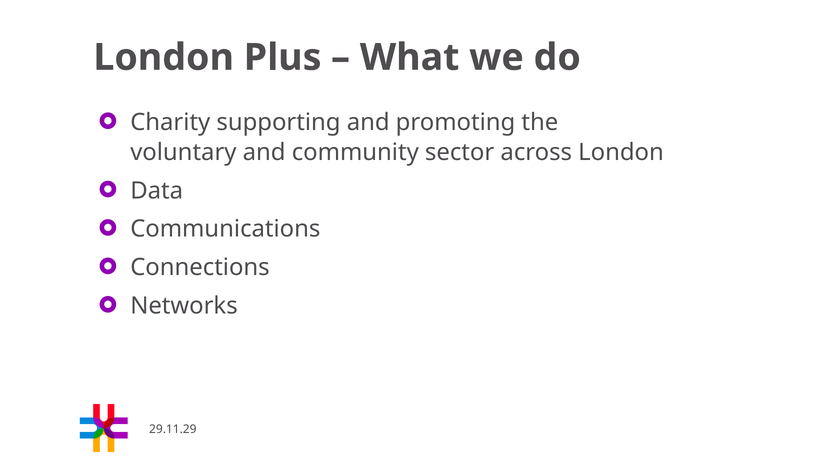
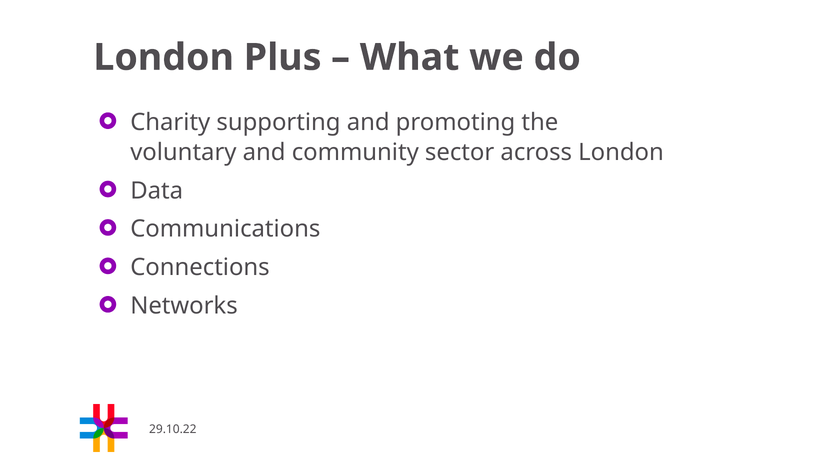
29.11.29: 29.11.29 -> 29.10.22 (173, 430)
